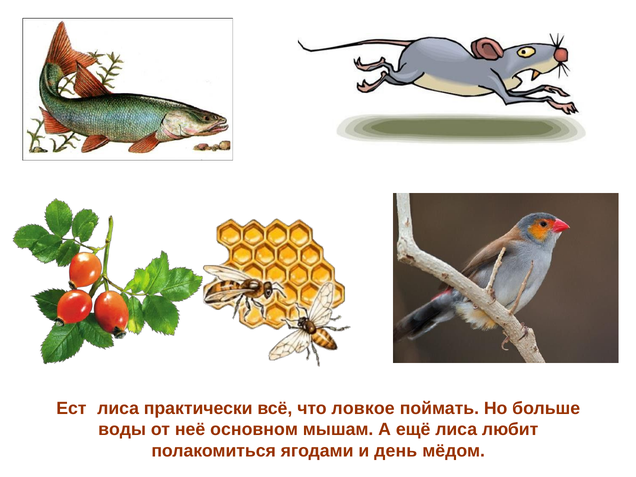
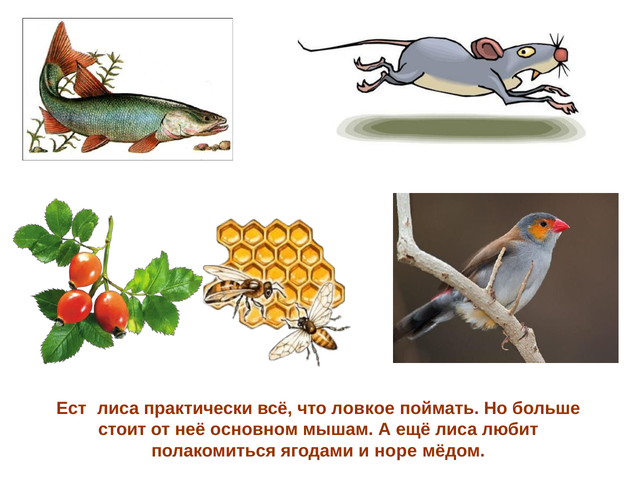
воды: воды -> стоит (122, 430)
день: день -> норе (396, 451)
